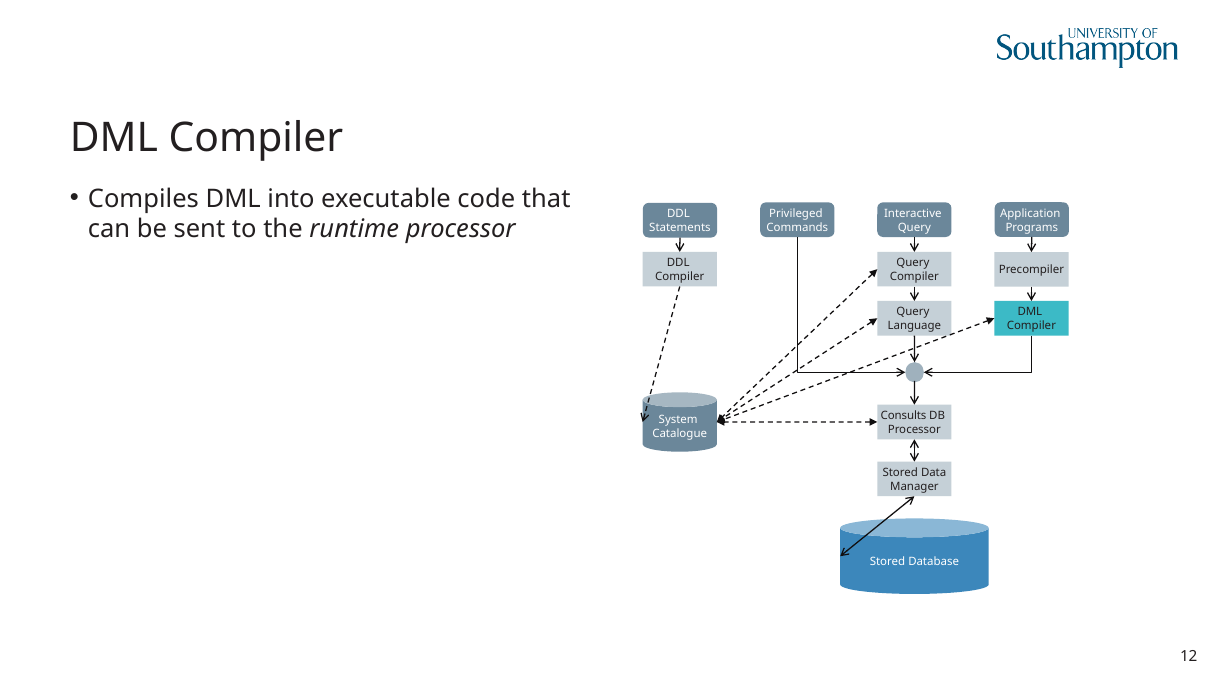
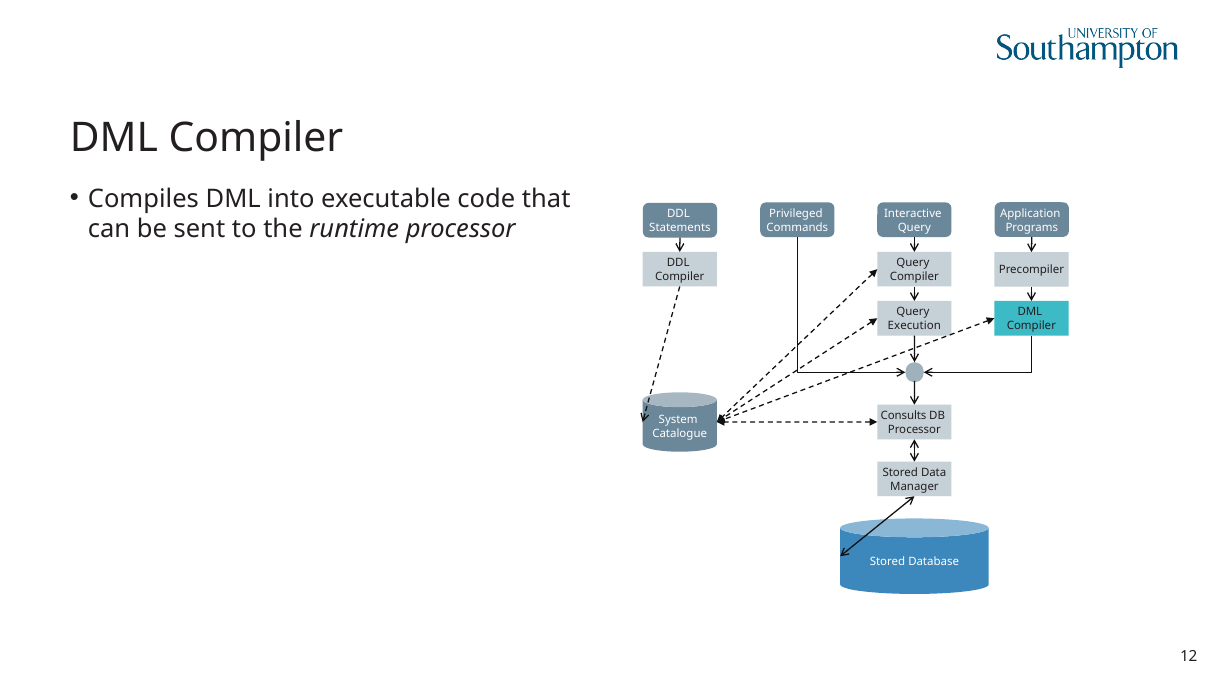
Language: Language -> Execution (914, 326)
